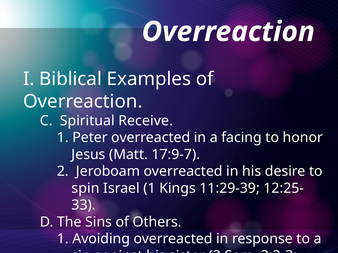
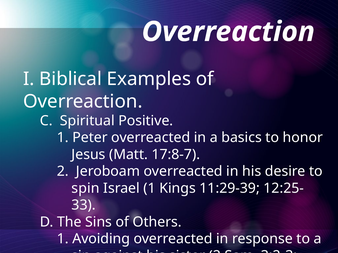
Receive: Receive -> Positive (146, 121)
facing: facing -> basics (242, 138)
17:9-7: 17:9-7 -> 17:8-7 (176, 155)
